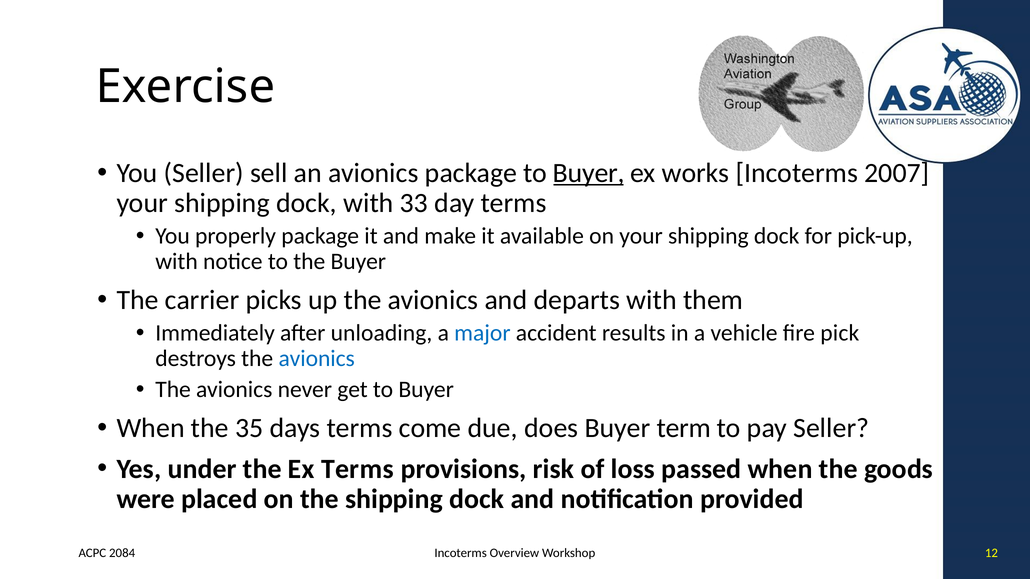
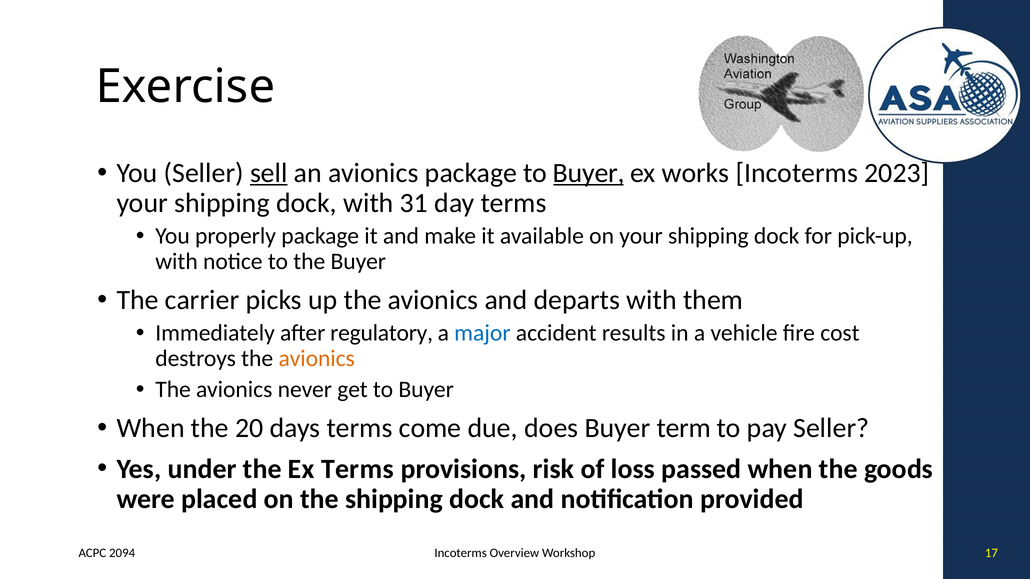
sell underline: none -> present (269, 173)
2007: 2007 -> 2023 (897, 173)
33: 33 -> 31 (414, 203)
unloading: unloading -> regulatory (382, 333)
pick: pick -> cost (840, 333)
avionics colour: blue -> orange (317, 359)
35: 35 -> 20 (249, 428)
12: 12 -> 17 (991, 553)
2084: 2084 -> 2094 (122, 553)
